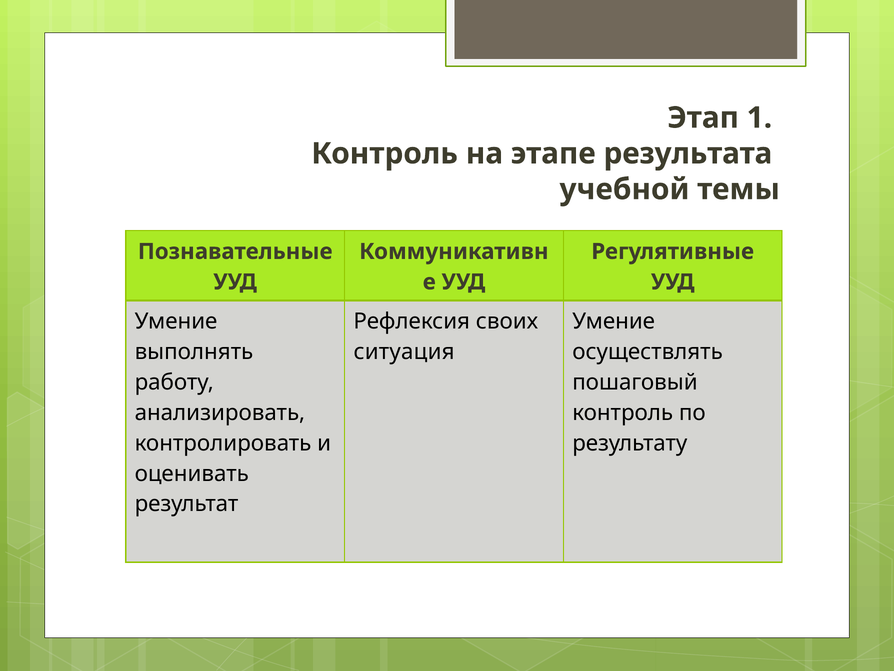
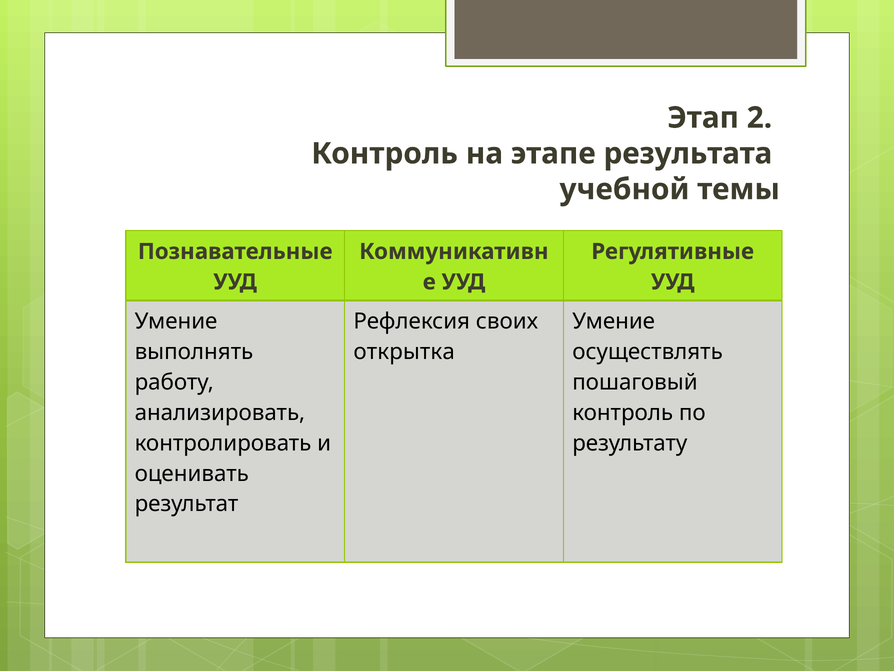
1: 1 -> 2 (759, 118)
ситуация: ситуация -> открытка (404, 352)
